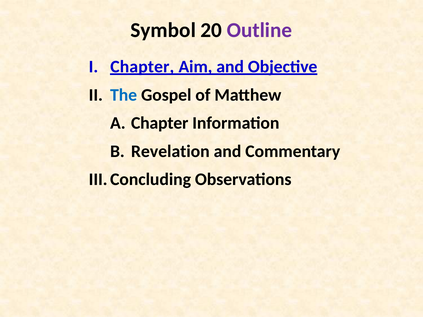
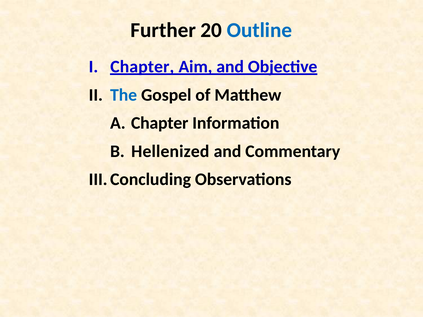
Symbol: Symbol -> Further (163, 30)
Outline colour: purple -> blue (259, 30)
Revelation: Revelation -> Hellenized (170, 151)
